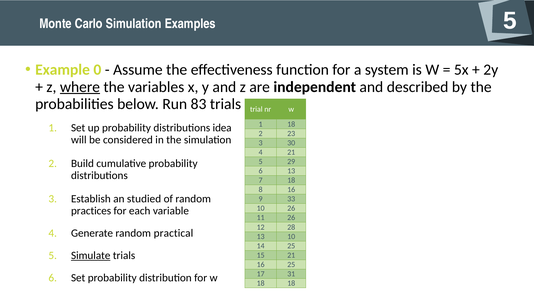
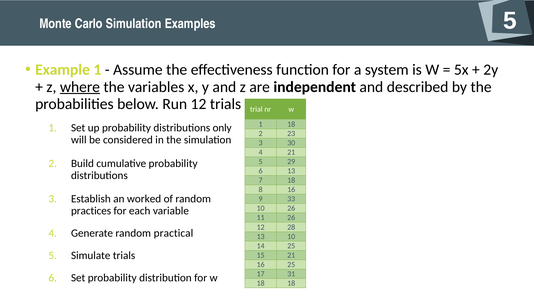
Example 0: 0 -> 1 (97, 70)
Run 83: 83 -> 12 (199, 104)
idea: idea -> only (222, 128)
studied: studied -> worked (144, 199)
Simulate underline: present -> none (91, 256)
